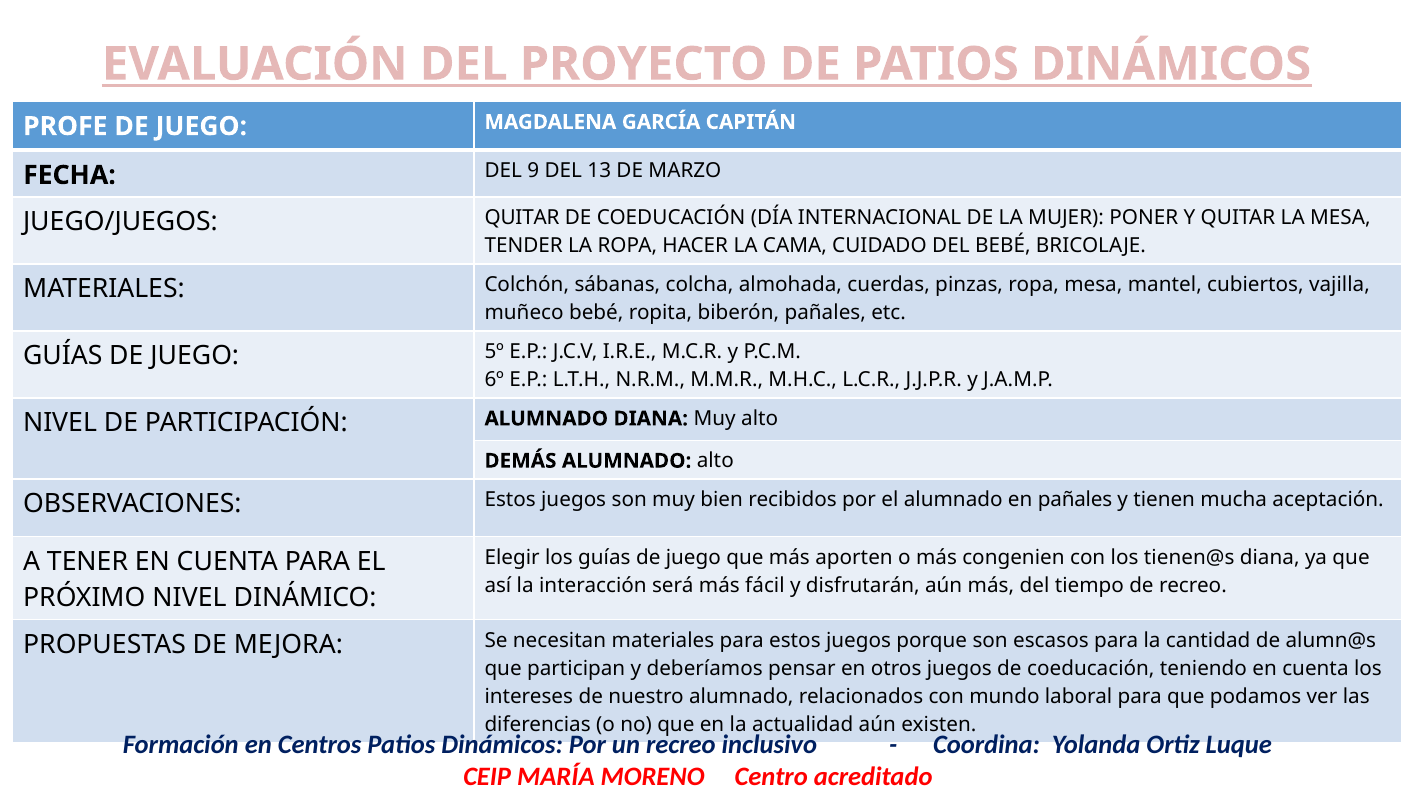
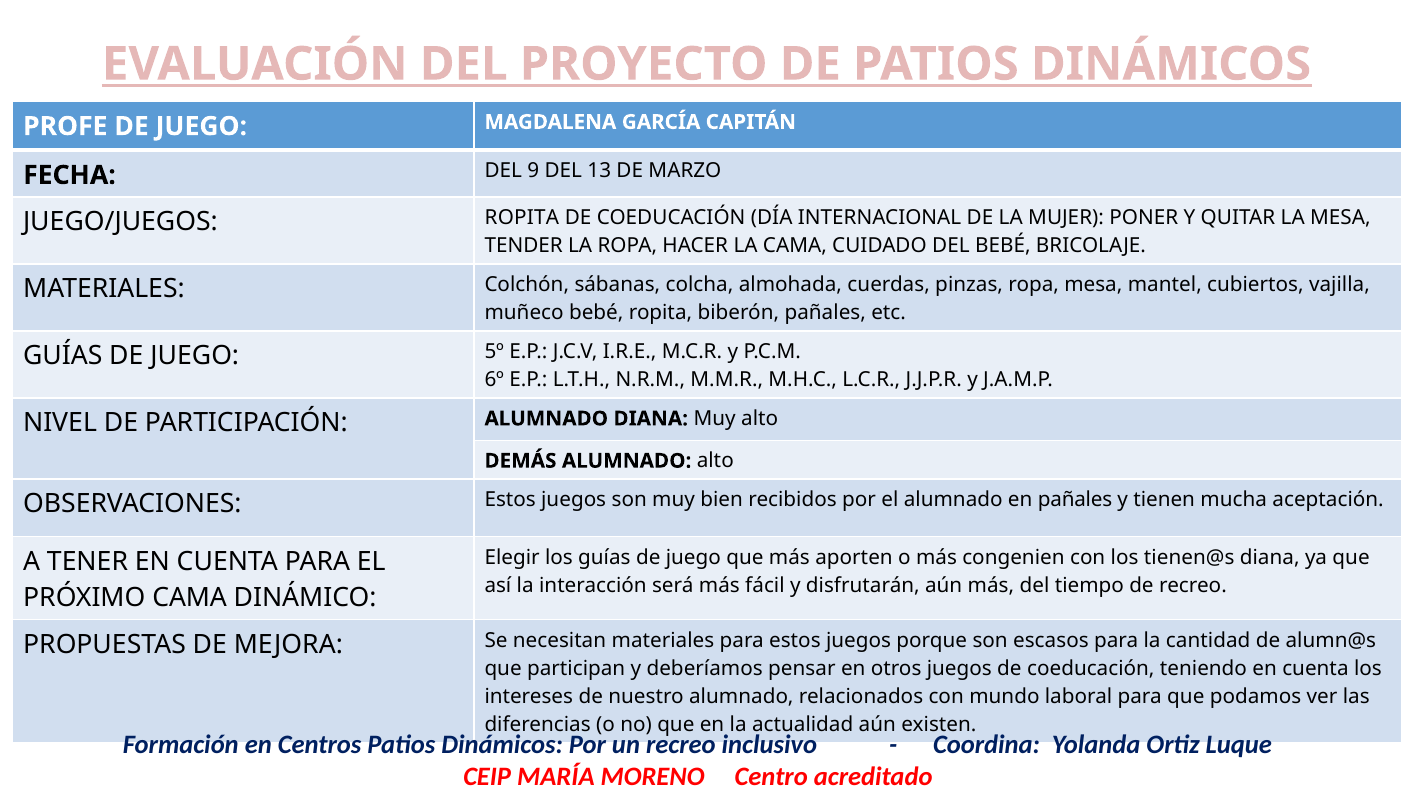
JUEGO/JUEGOS QUITAR: QUITAR -> ROPITA (522, 218)
PRÓXIMO NIVEL: NIVEL -> CAMA (190, 598)
